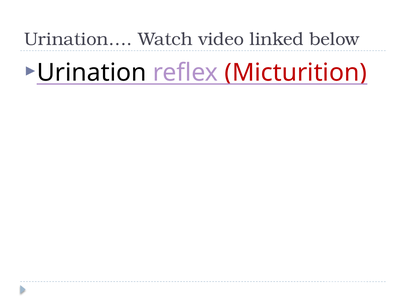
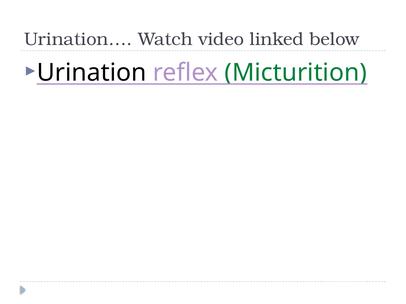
Micturition colour: red -> green (296, 73)
